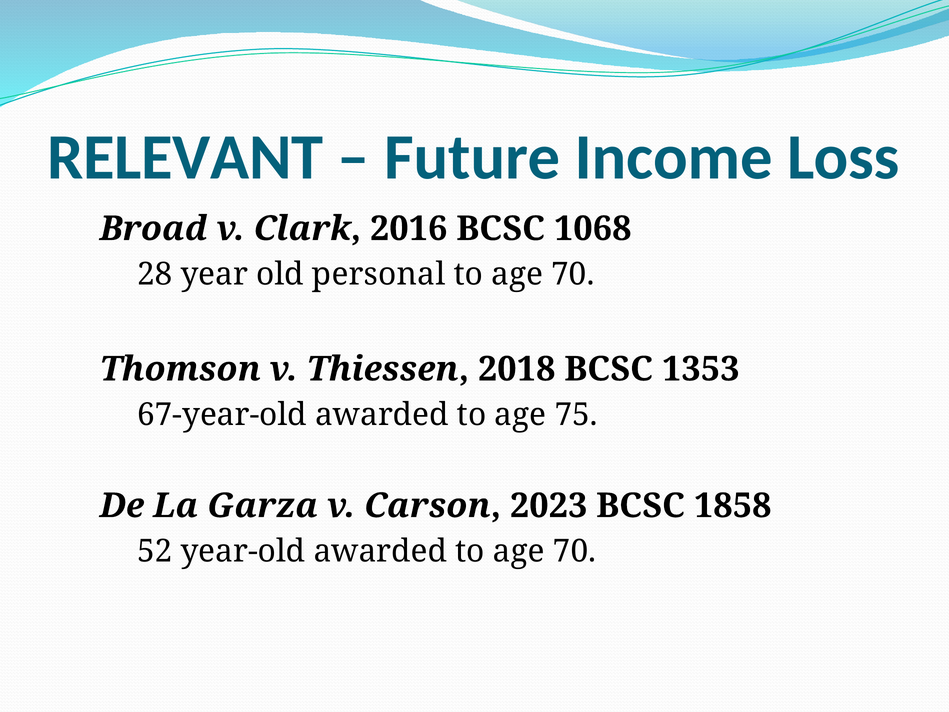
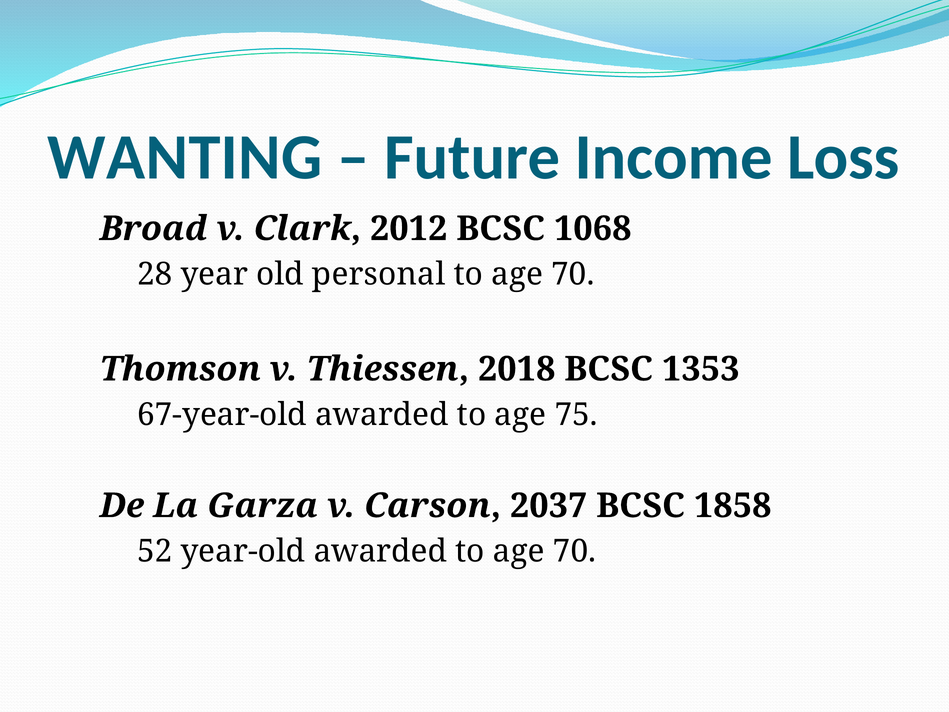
RELEVANT: RELEVANT -> WANTING (185, 157)
2016: 2016 -> 2012 (409, 229)
2023: 2023 -> 2037 (549, 506)
